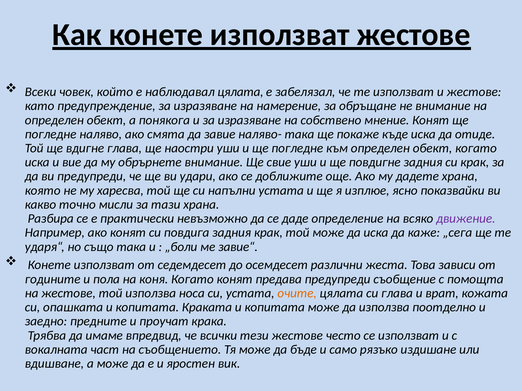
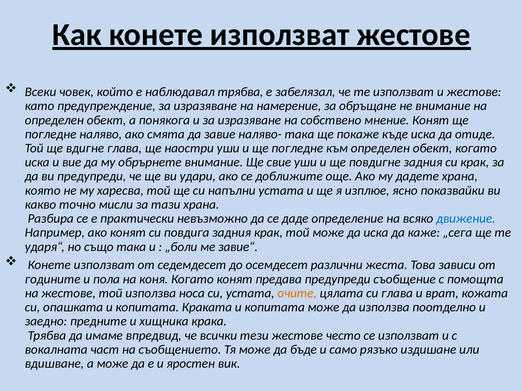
наблюдавал цялата: цялата -> трябва (240, 92)
движение colour: purple -> blue (466, 219)
проучат: проучат -> хищника (164, 322)
